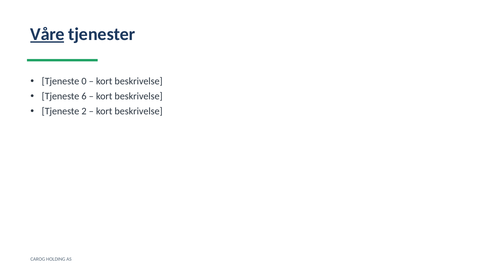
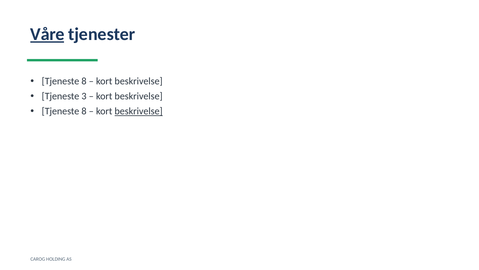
0: 0 -> 8 (84, 81)
6: 6 -> 3 (84, 96)
2: 2 -> 8 (84, 111)
beskrivelse underline: none -> present (139, 111)
